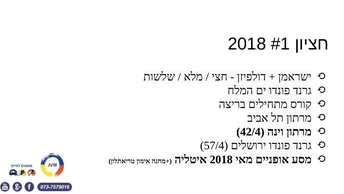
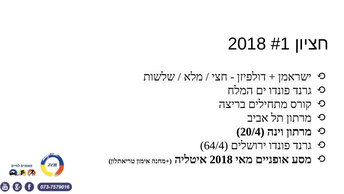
42/4: 42/4 -> 20/4 (250, 132)
57/4: 57/4 -> 64/4 (214, 145)
